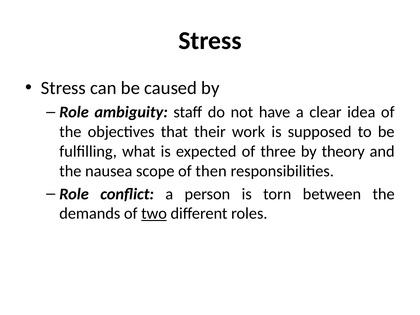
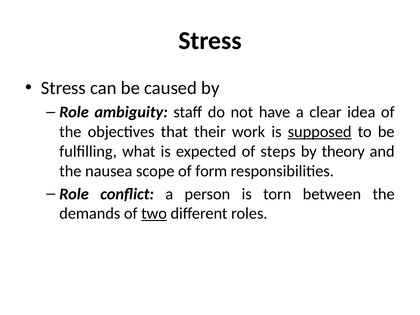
supposed underline: none -> present (320, 132)
three: three -> steps (278, 151)
then: then -> form (211, 171)
